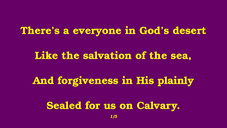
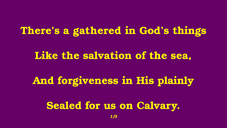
everyone: everyone -> gathered (97, 31)
desert: desert -> things (190, 31)
